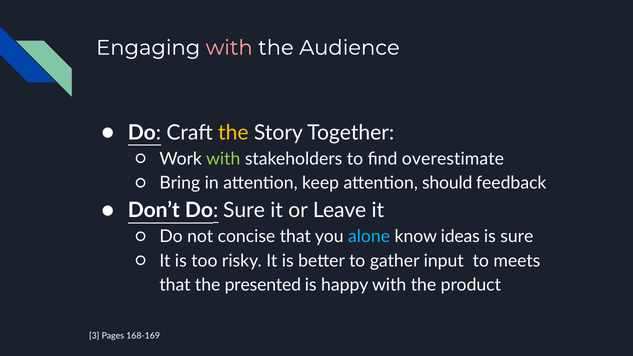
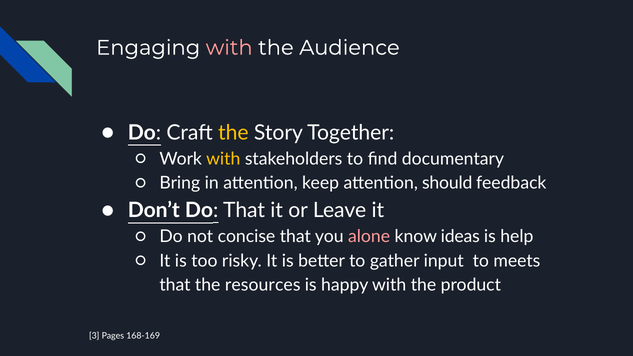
with colour: light green -> yellow (223, 159)
overestimate: overestimate -> documentary (453, 159)
Do Sure: Sure -> That (244, 210)
alone colour: light blue -> pink (369, 237)
is sure: sure -> help (517, 237)
presented: presented -> resources (263, 285)
